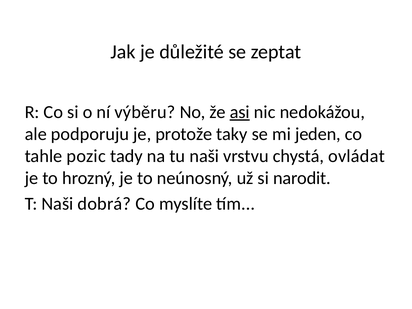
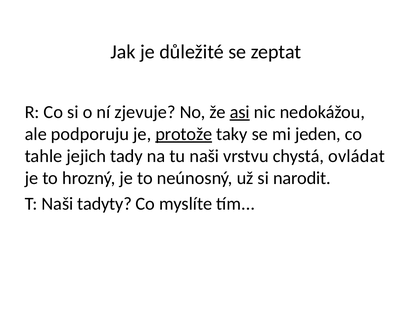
výběru: výběru -> zjevuje (145, 112)
protože underline: none -> present (184, 134)
pozic: pozic -> jejich (86, 156)
dobrá: dobrá -> tadyty (105, 204)
